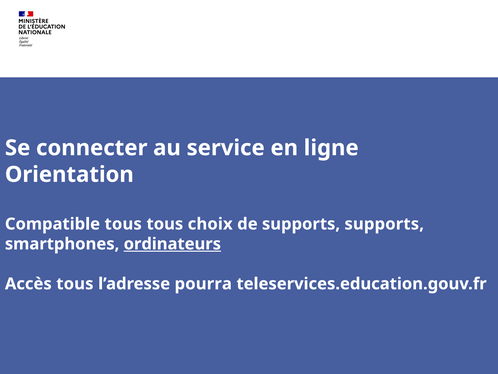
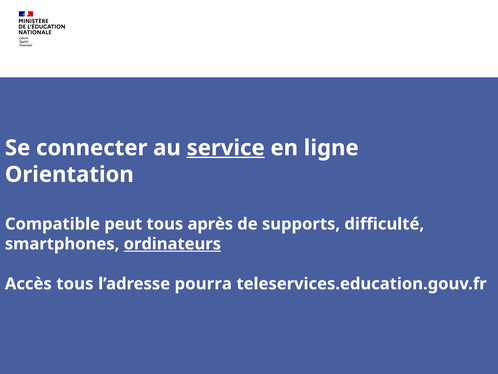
service underline: none -> present (226, 148)
Compatible tous: tous -> peut (123, 224)
choix: choix -> après (210, 224)
supports supports: supports -> difficulté (384, 224)
